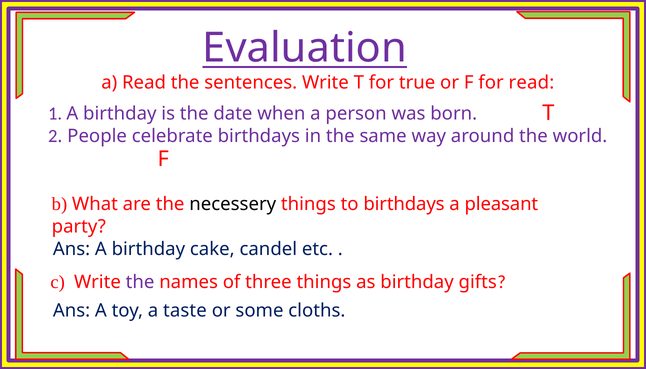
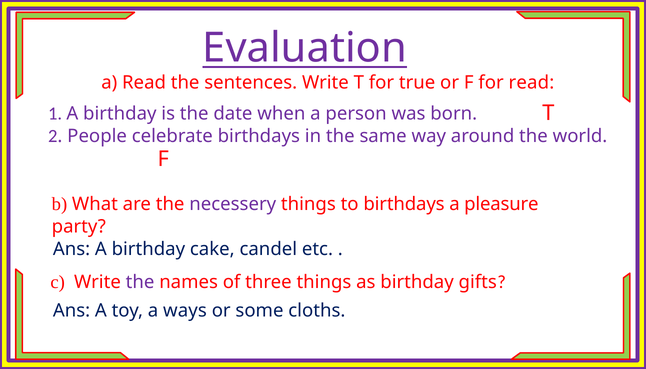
necessery colour: black -> purple (233, 204)
pleasant: pleasant -> pleasure (501, 204)
taste: taste -> ways (185, 311)
